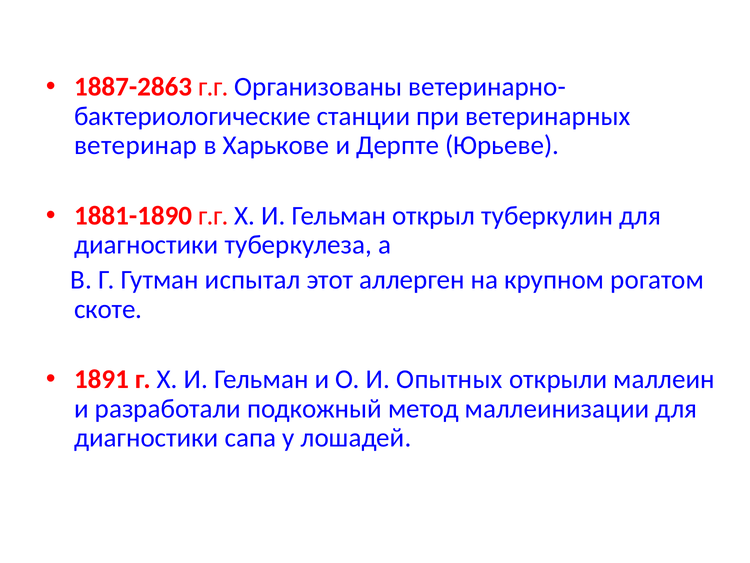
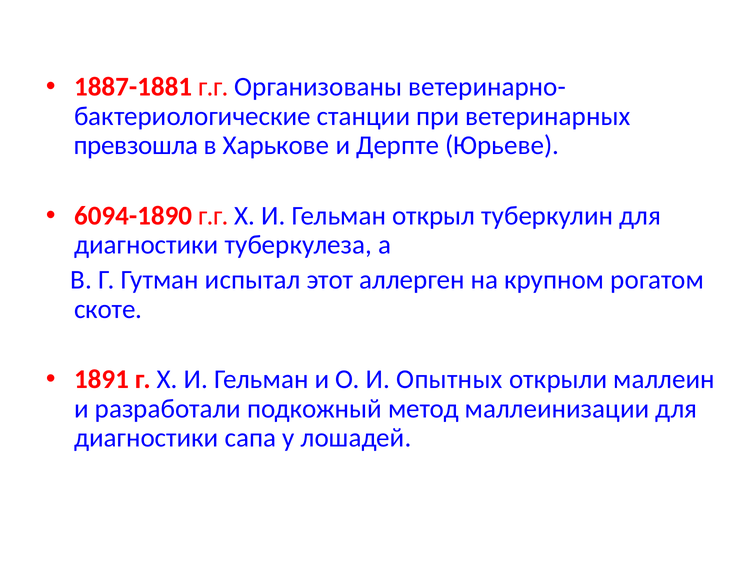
1887-2863: 1887-2863 -> 1887-1881 (133, 87)
ветеринар: ветеринар -> превзошла (136, 145)
1881-1890: 1881-1890 -> 6094-1890 (133, 215)
